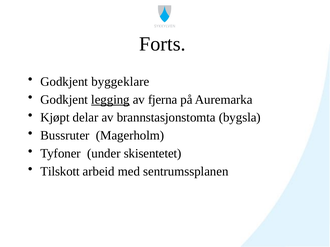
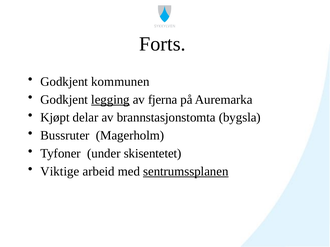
byggeklare: byggeklare -> kommunen (120, 82)
Tilskott: Tilskott -> Viktige (60, 172)
sentrumssplanen underline: none -> present (186, 172)
